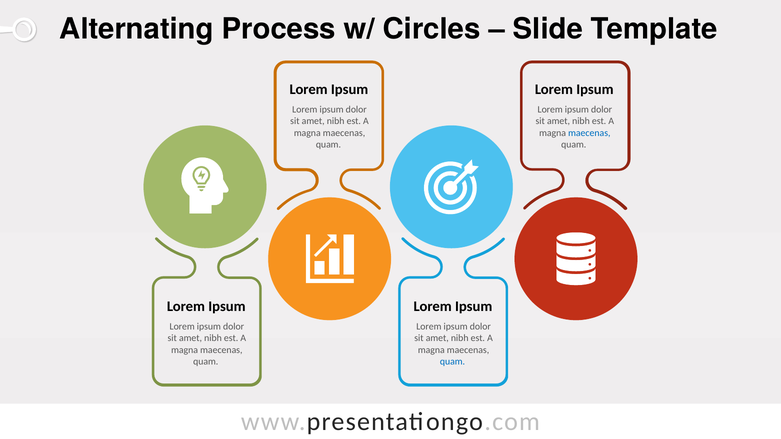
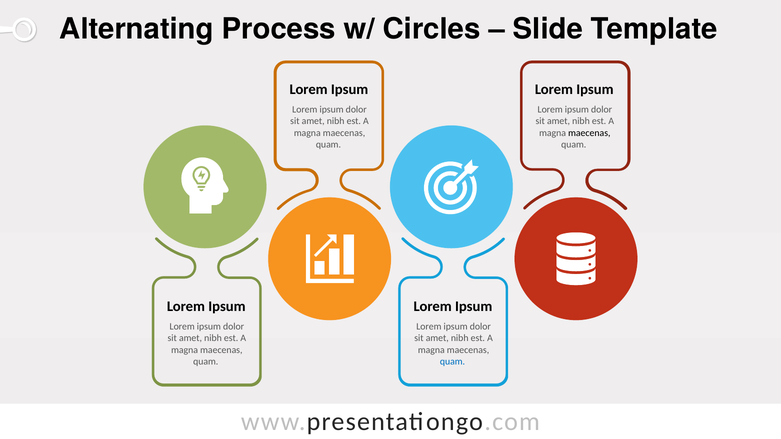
maecenas colour: blue -> black (589, 133)
